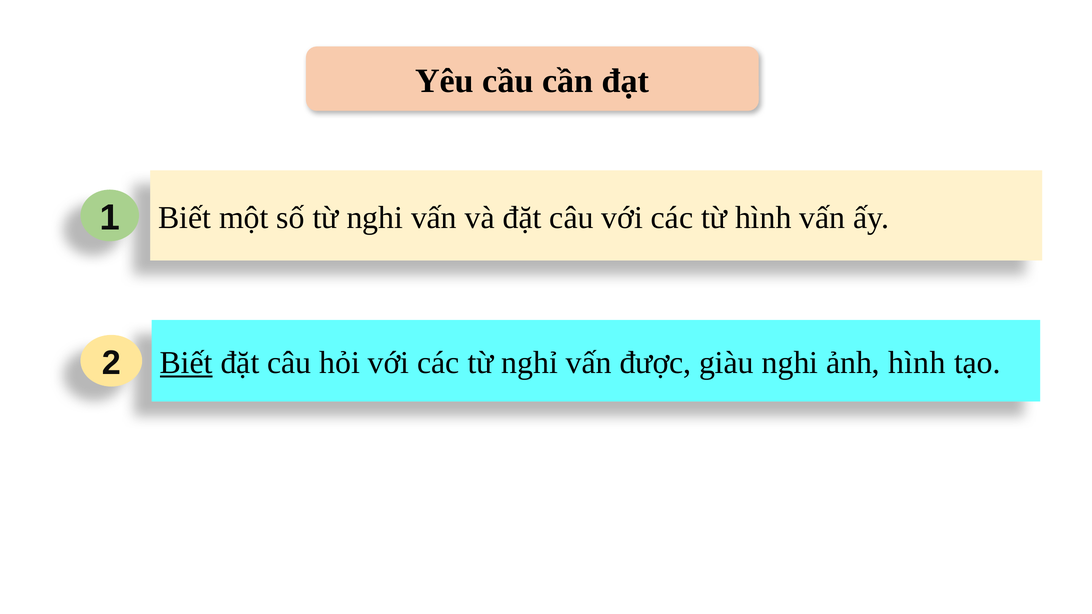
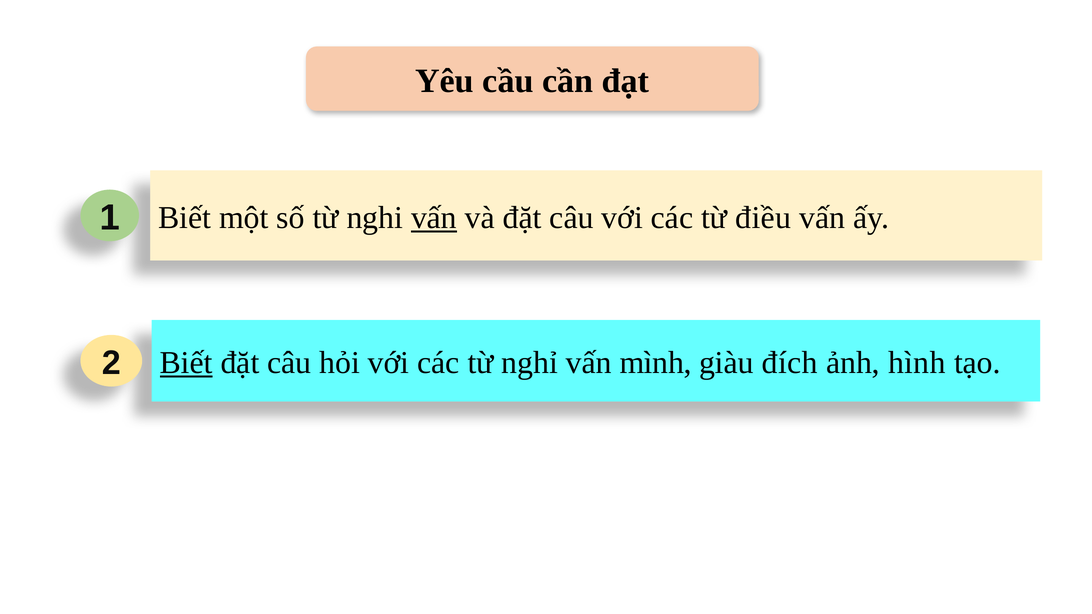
vấn underline: none -> present (434, 218)
từ hình: hình -> điều (763, 218)
được: được -> mình (656, 363)
giàu nghi: nghi -> đích (790, 363)
